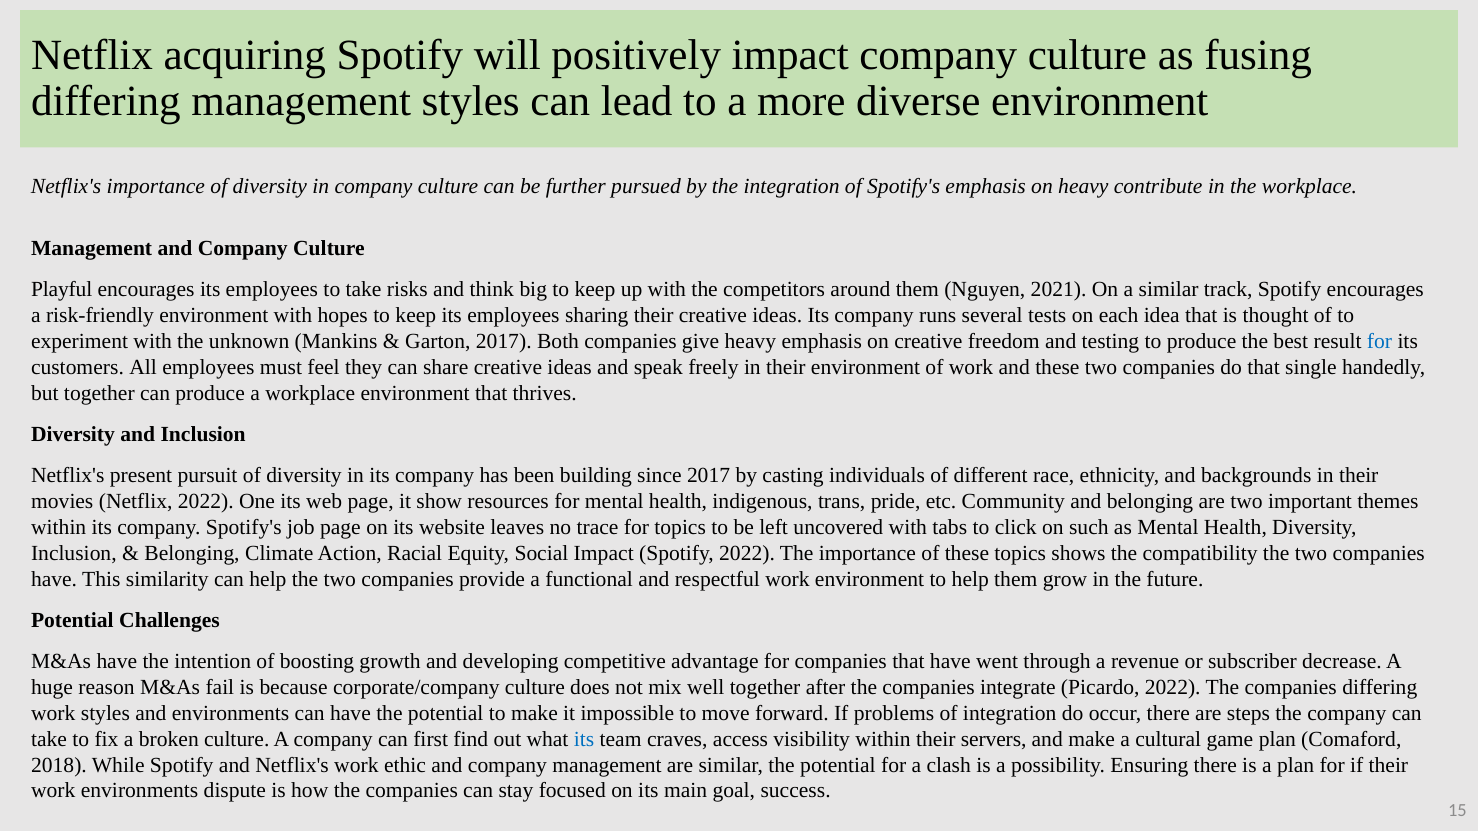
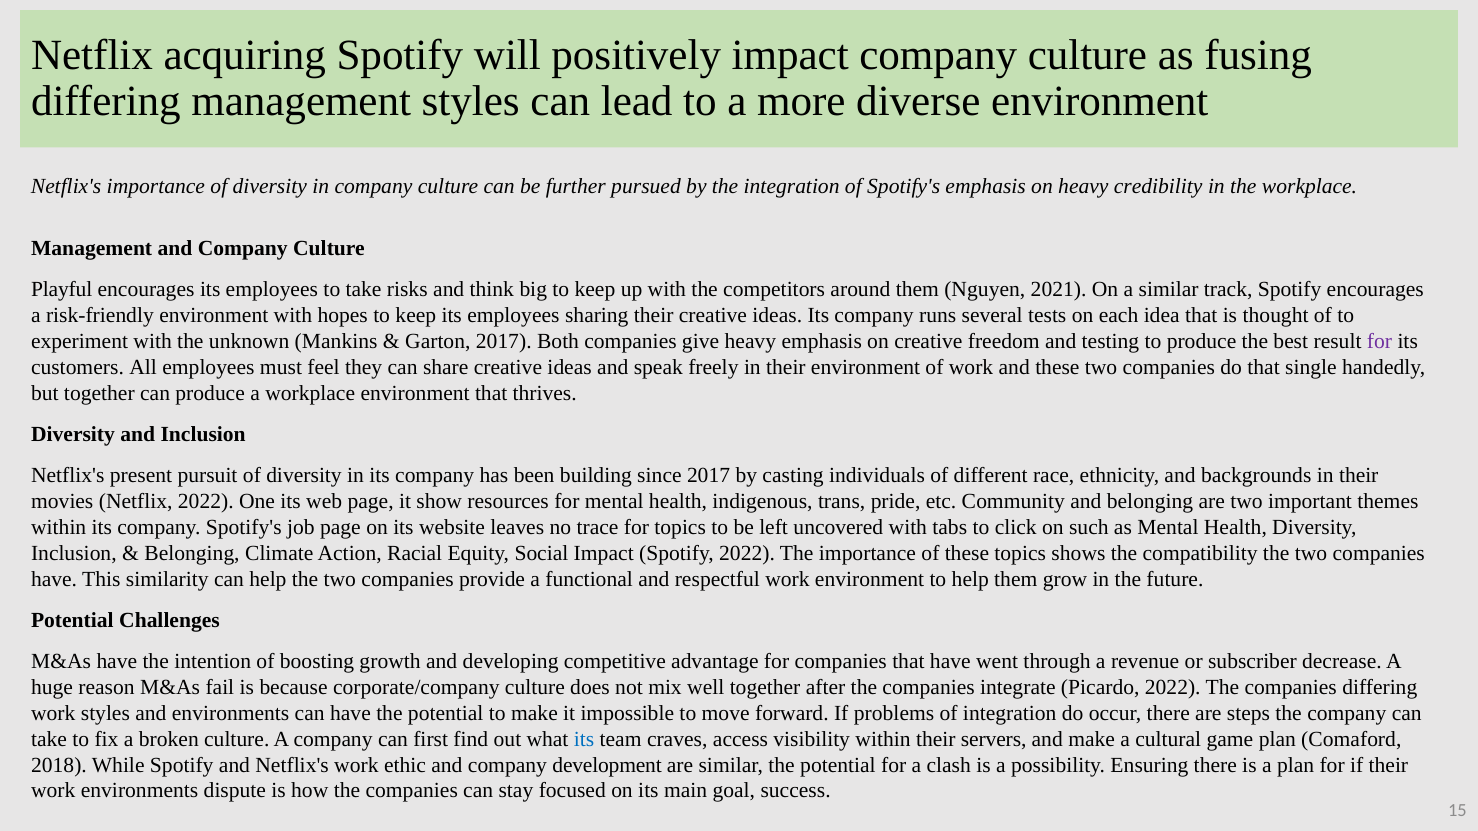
contribute: contribute -> credibility (1158, 186)
for colour: blue -> purple (1379, 341)
company management: management -> development (607, 765)
